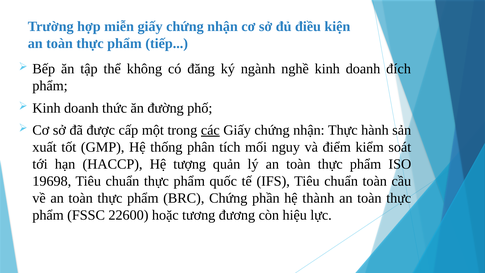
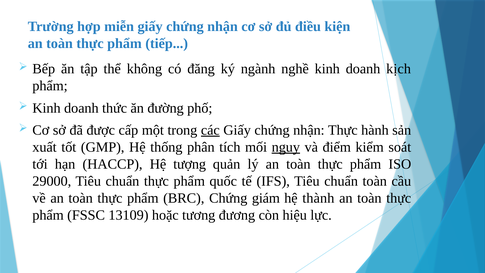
đích: đích -> kịch (399, 69)
nguy underline: none -> present (286, 147)
19698: 19698 -> 29000 (52, 181)
phần: phần -> giám (266, 198)
22600: 22600 -> 13109 (128, 215)
